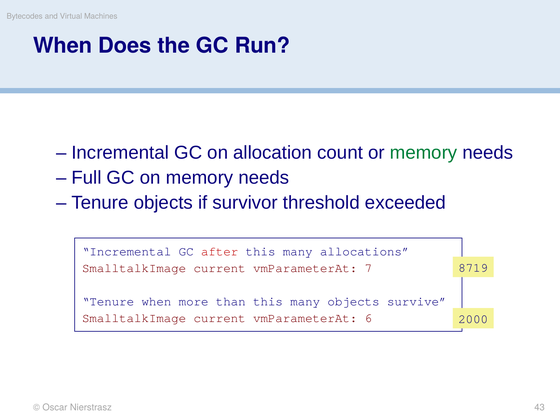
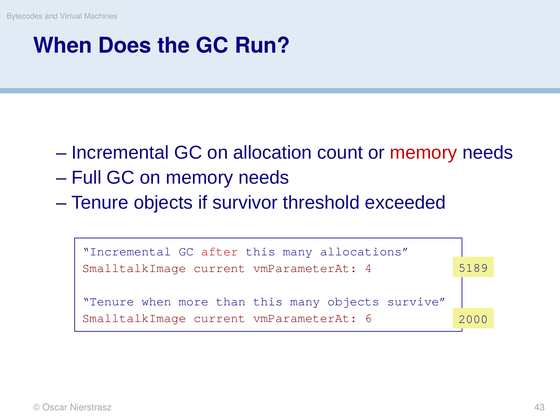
memory colour: green -> red (424, 153)
8719: 8719 -> 5189 (473, 268)
7: 7 -> 4 (368, 268)
